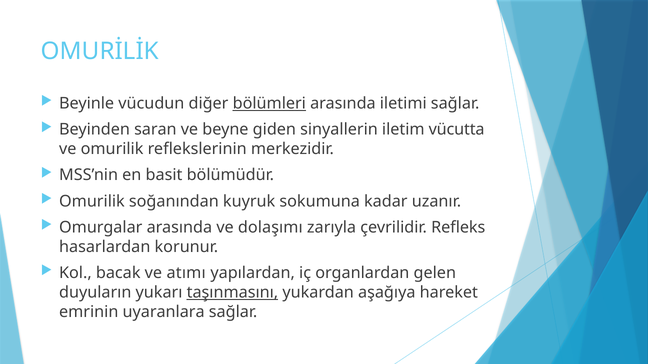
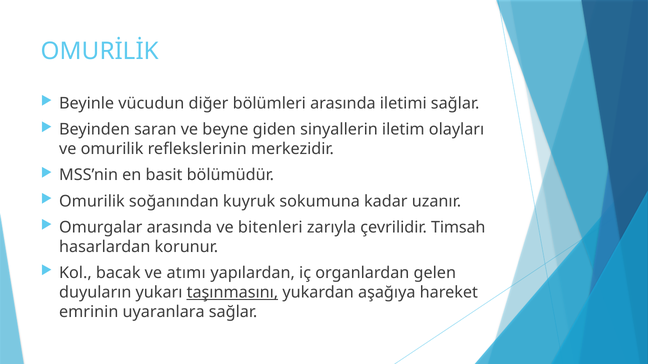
bölümleri underline: present -> none (269, 104)
vücutta: vücutta -> olayları (457, 130)
dolaşımı: dolaşımı -> bitenleri (270, 228)
Refleks: Refleks -> Timsah (458, 228)
